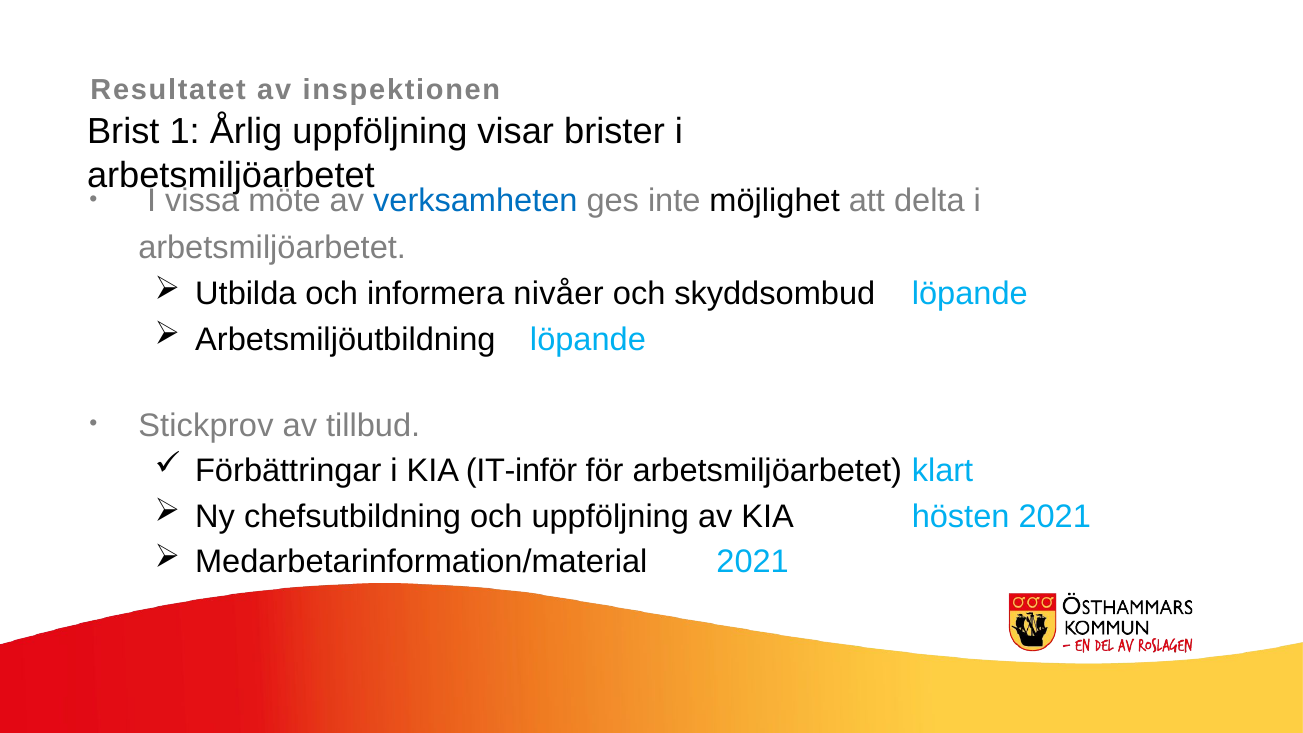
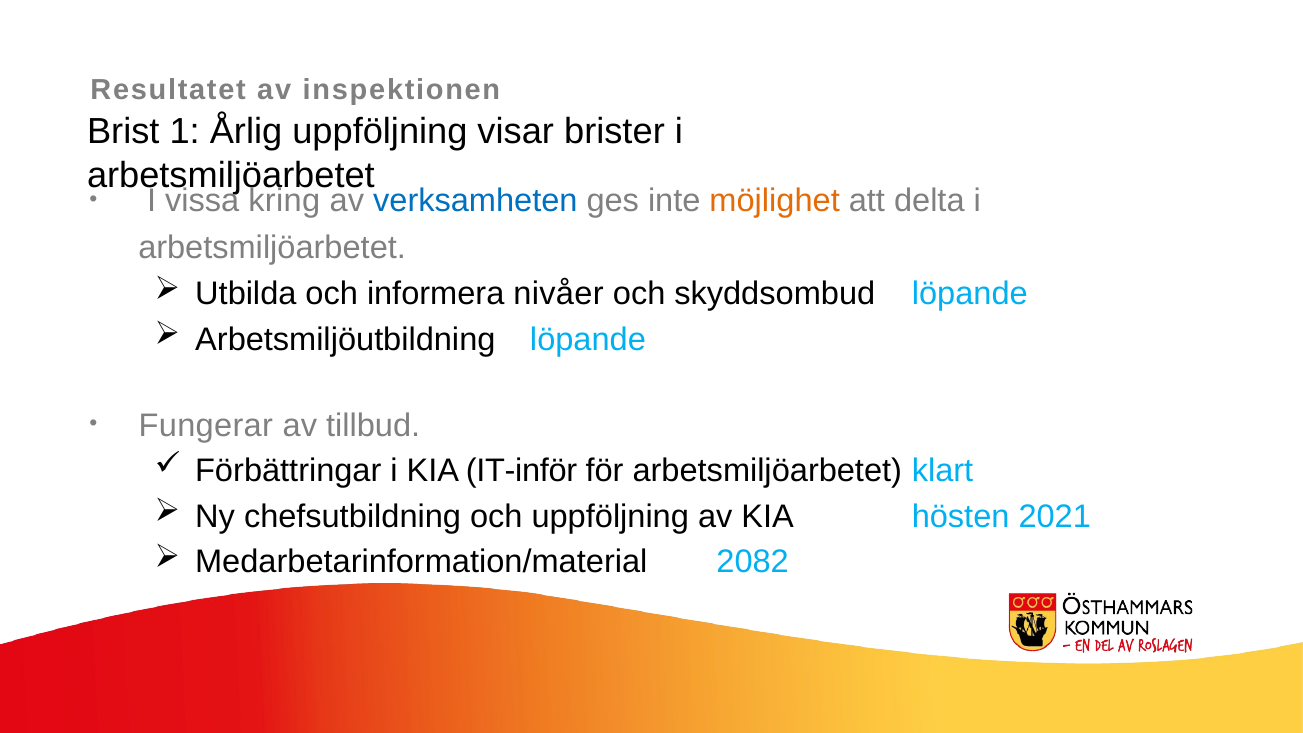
möte: möte -> kring (284, 201)
möjlighet colour: black -> orange (775, 201)
Stickprov: Stickprov -> Fungerar (206, 425)
Medarbetarinformation/material 2021: 2021 -> 2082 (753, 562)
